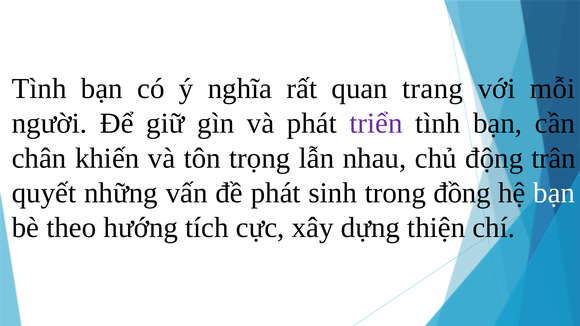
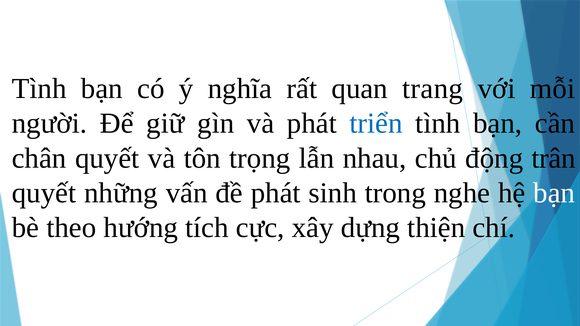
triển colour: purple -> blue (376, 123)
chân khiến: khiến -> quyết (107, 158)
đồng: đồng -> nghe (462, 193)
